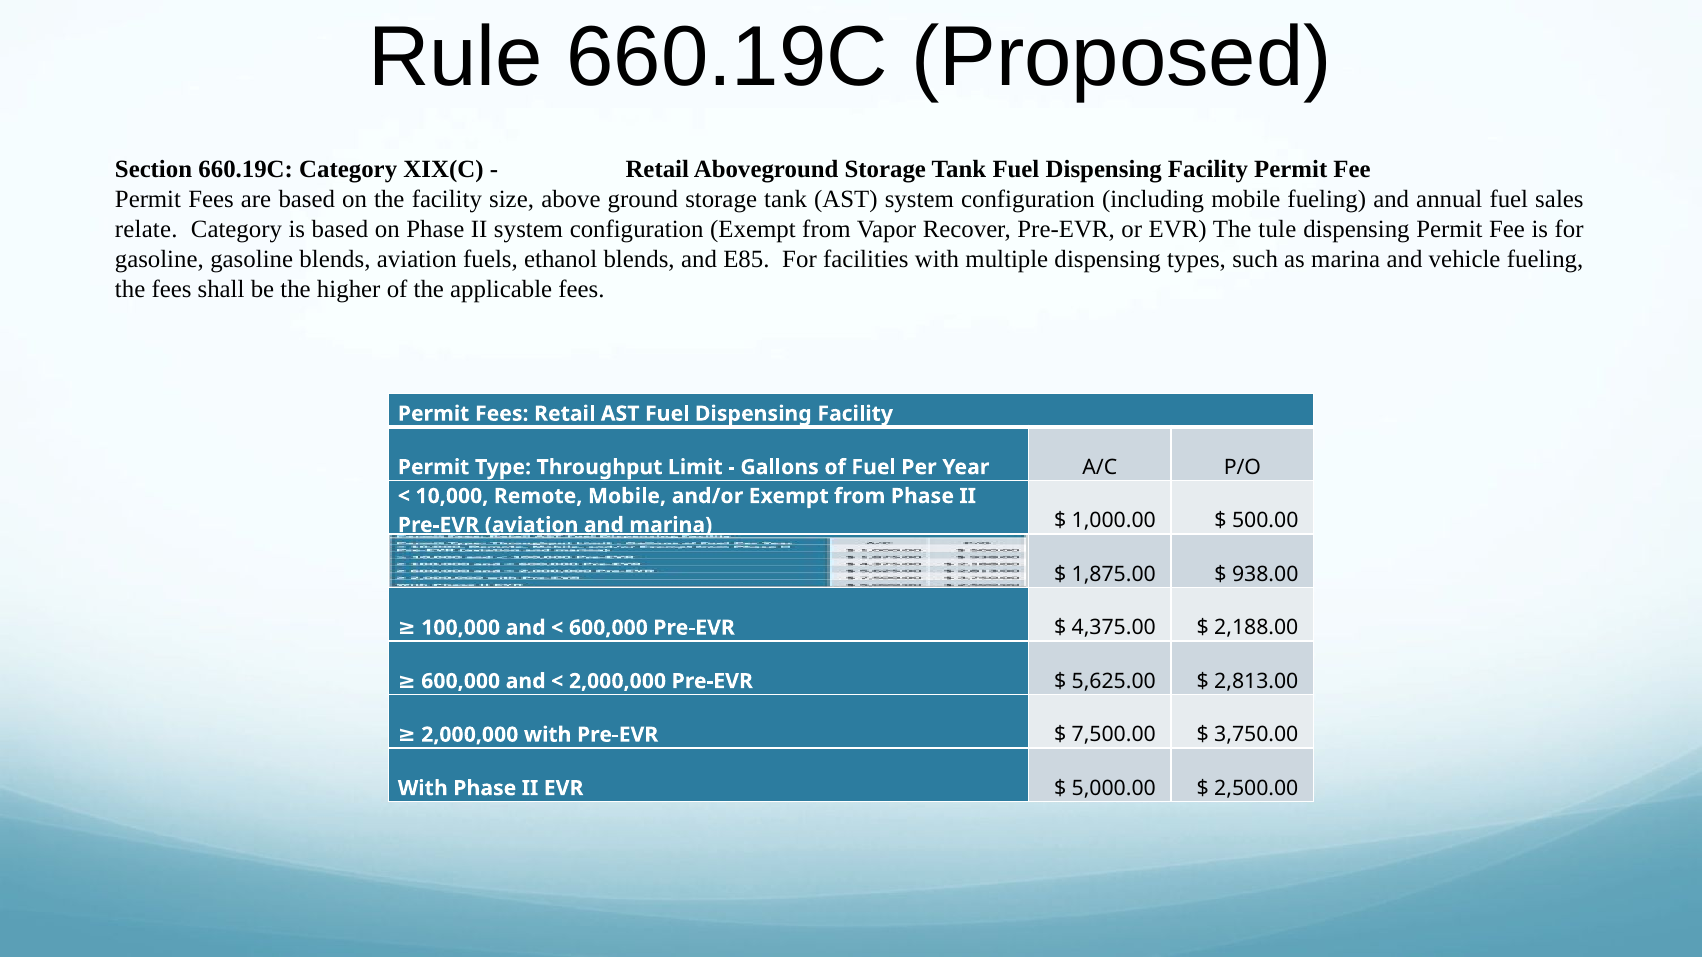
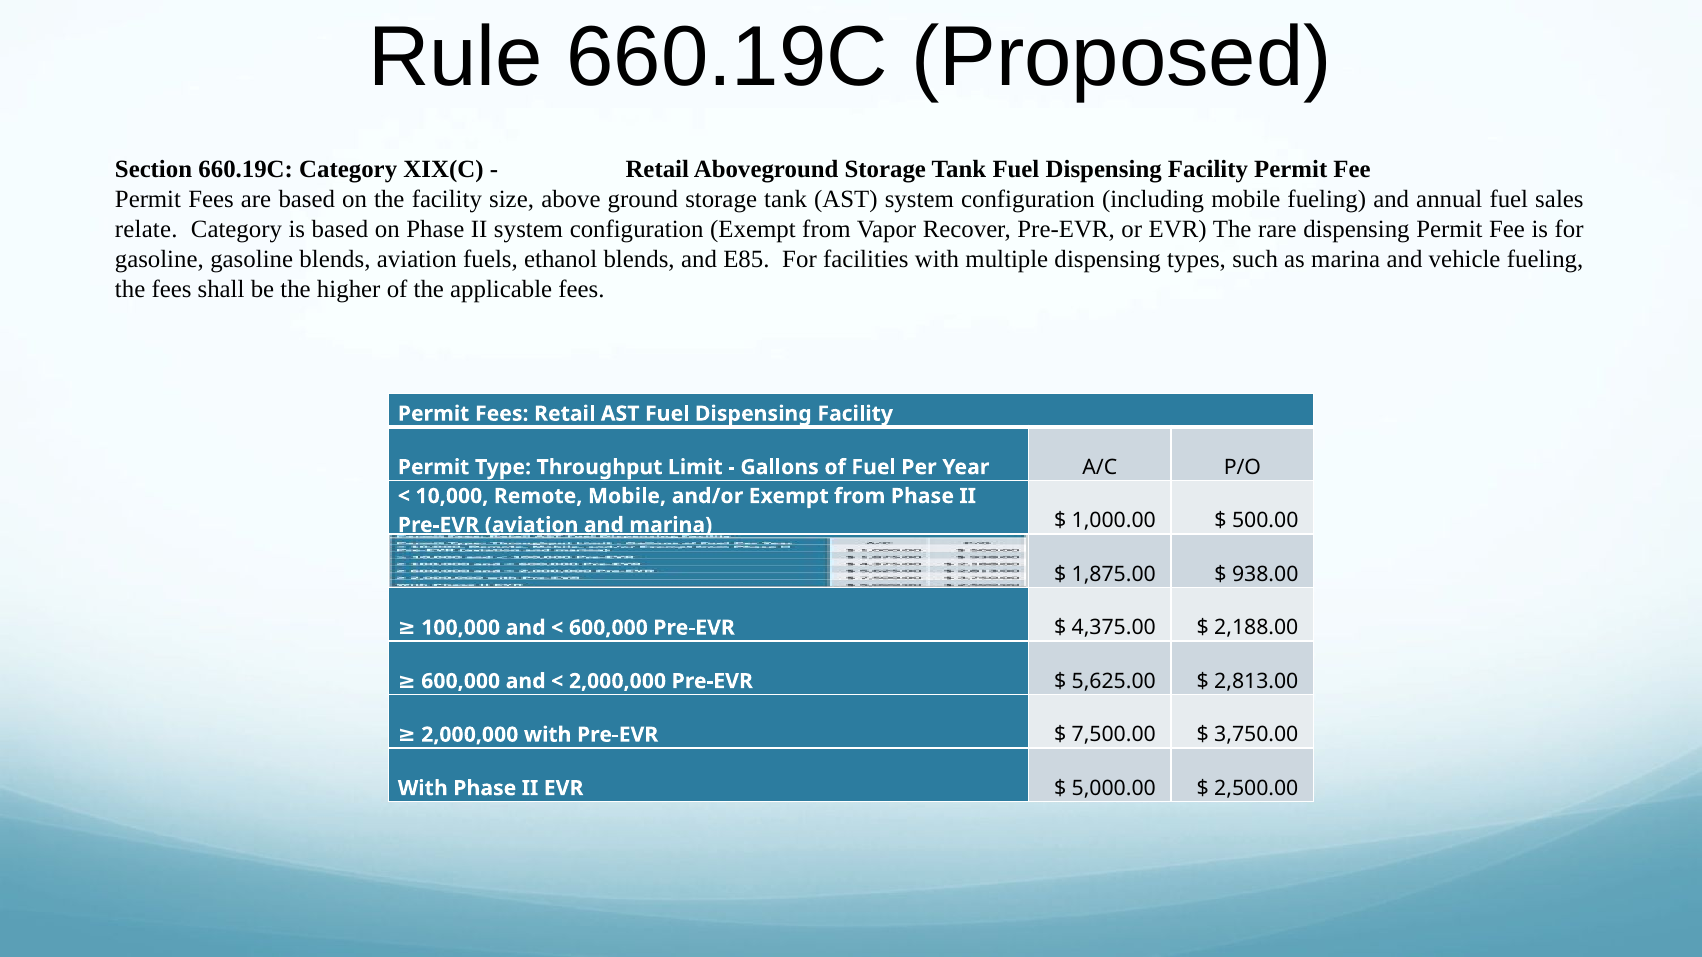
tule: tule -> rare (1277, 229)
